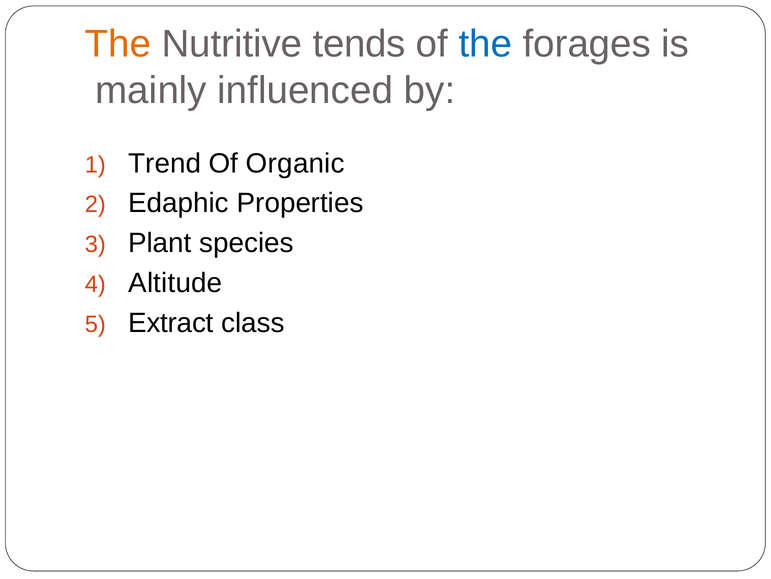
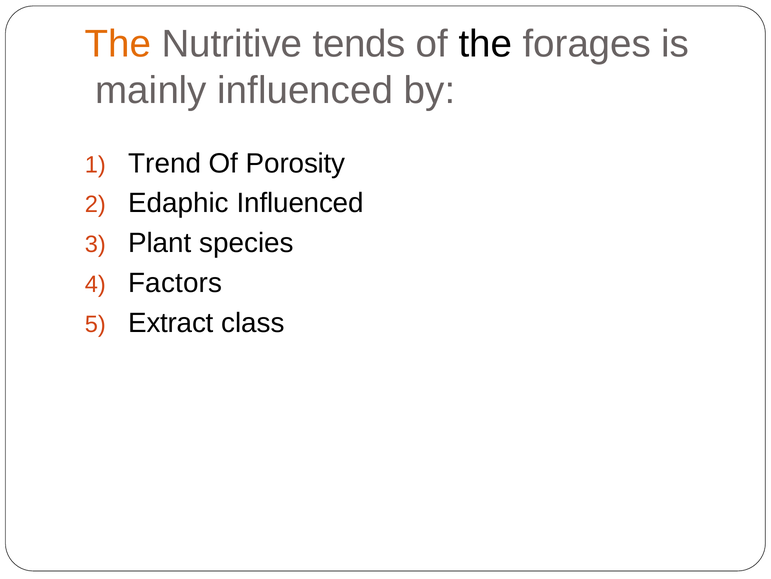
the colour: blue -> black (485, 44)
Organic: Organic -> Porosity (296, 163)
Edaphic Properties: Properties -> Influenced (300, 203)
Altitude: Altitude -> Factors (175, 283)
